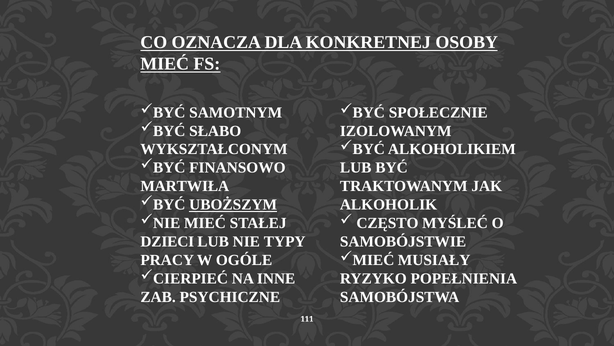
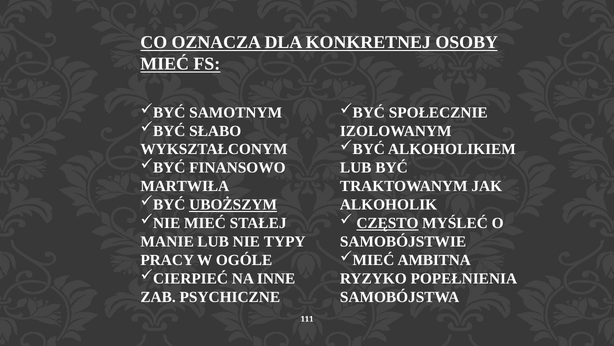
CZĘSTO underline: none -> present (387, 223)
DZIECI: DZIECI -> MANIE (167, 241)
MUSIAŁY: MUSIAŁY -> AMBITNA (434, 260)
